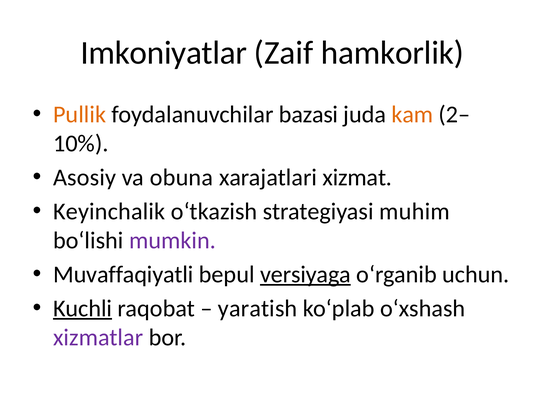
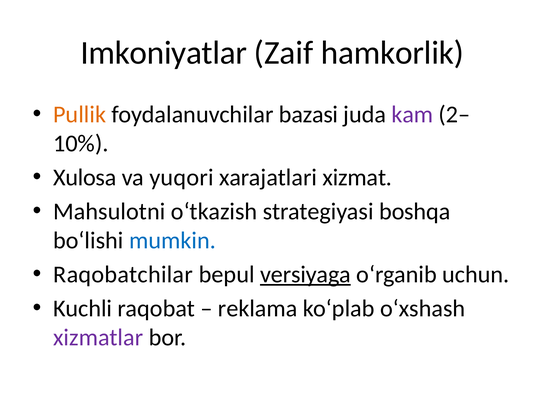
kam colour: orange -> purple (412, 114)
Asosiy: Asosiy -> Xulosa (85, 177)
obuna: obuna -> yuqori (181, 177)
Keyinchalik: Keyinchalik -> Mahsulotni (109, 211)
muhim: muhim -> boshqa (415, 211)
mumkin colour: purple -> blue (172, 240)
Muvaffaqiyatli: Muvaffaqiyatli -> Raqobatchilar (123, 274)
Kuchli underline: present -> none (83, 308)
yaratish: yaratish -> reklama (258, 308)
